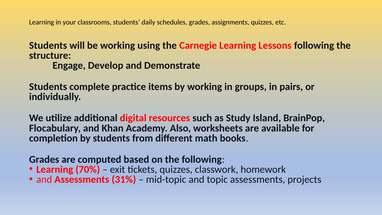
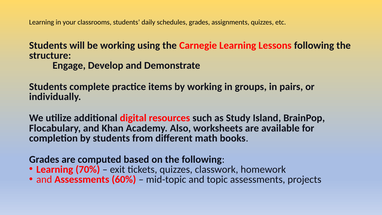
31%: 31% -> 60% (124, 179)
